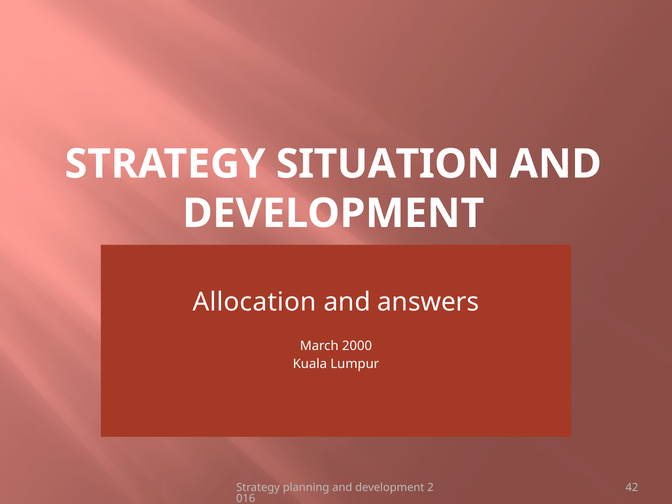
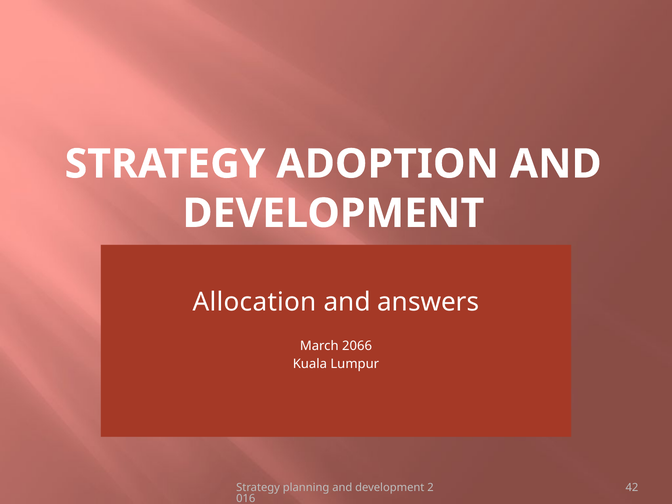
SITUATION: SITUATION -> ADOPTION (388, 164)
2000: 2000 -> 2066 (357, 346)
